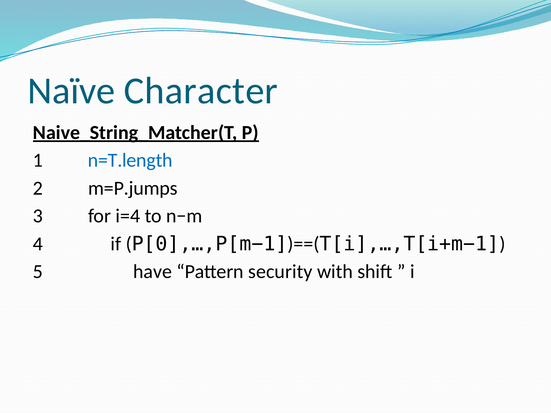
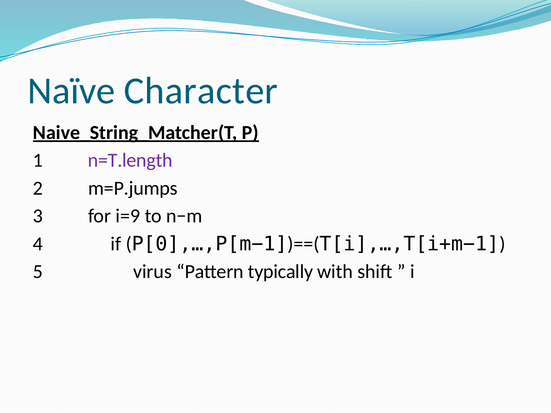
n=T.length colour: blue -> purple (130, 160)
i=4: i=4 -> i=9 (128, 216)
have: have -> virus (152, 272)
security: security -> typically (281, 272)
